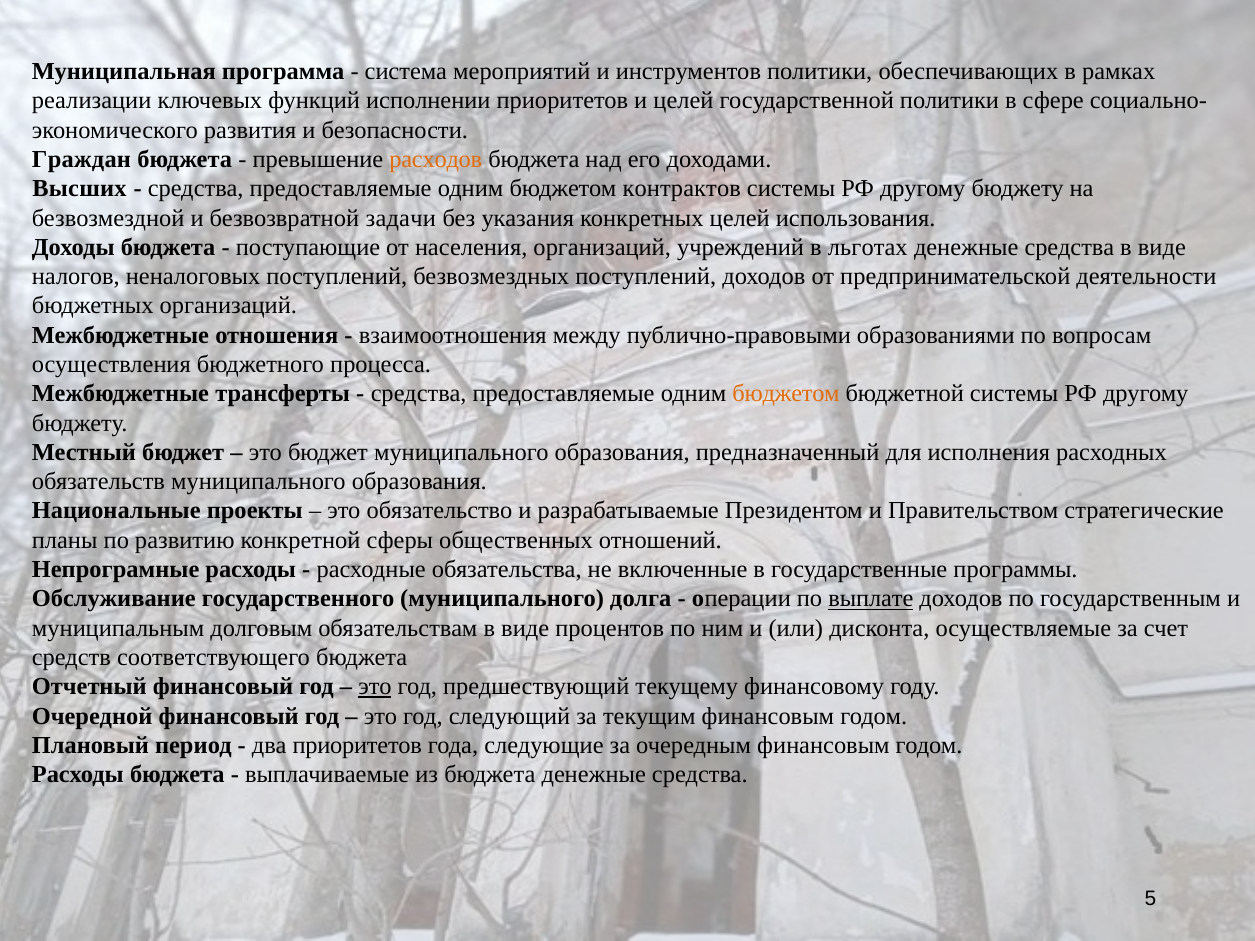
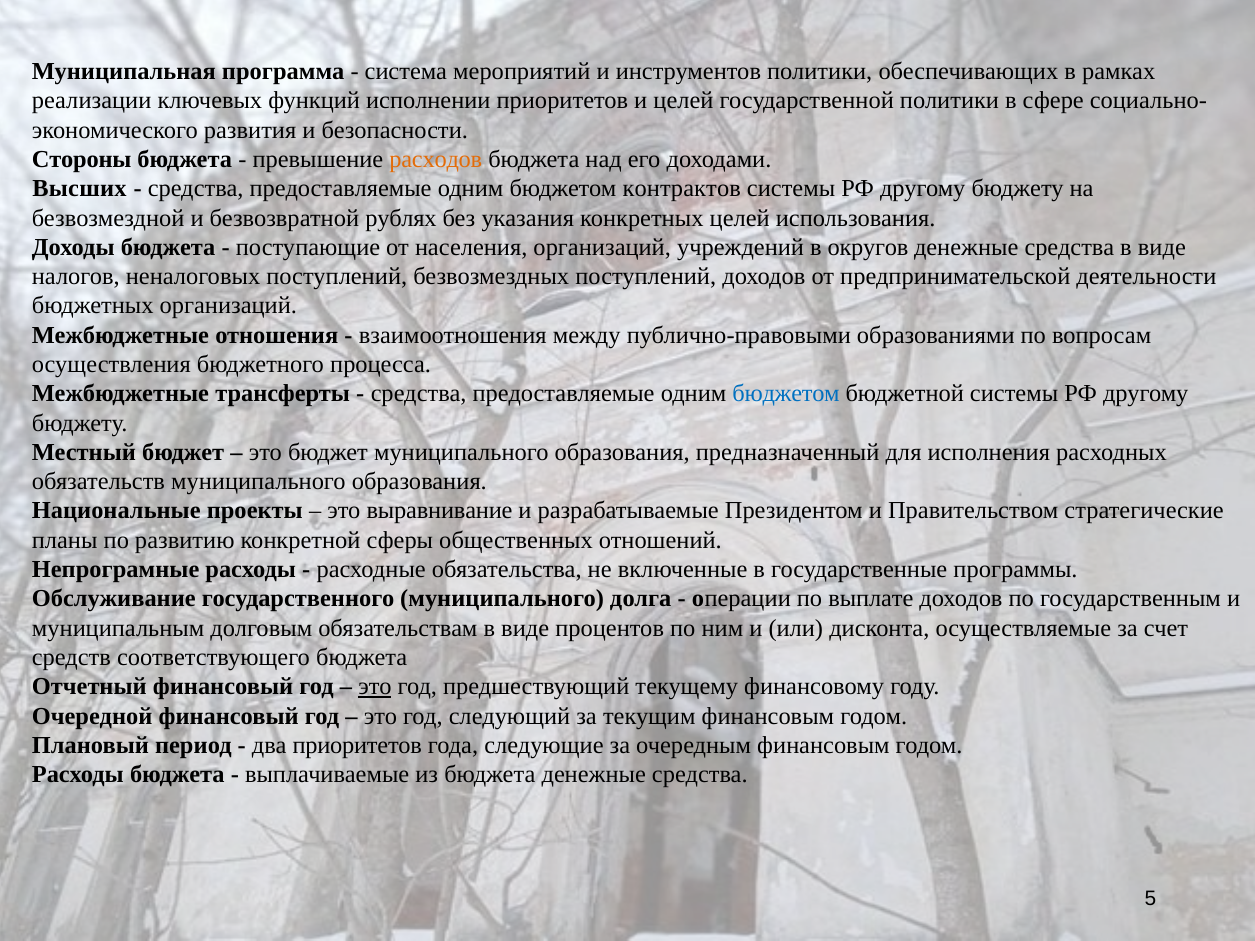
Граждан: Граждан -> Стороны (82, 159)
задачи: задачи -> рублях (401, 218)
льготах: льготах -> округов (868, 247)
бюджетом colour: orange -> blue (786, 394)
обязательство: обязательство -> выравнивание (440, 511)
выплате underline: present -> none (871, 599)
